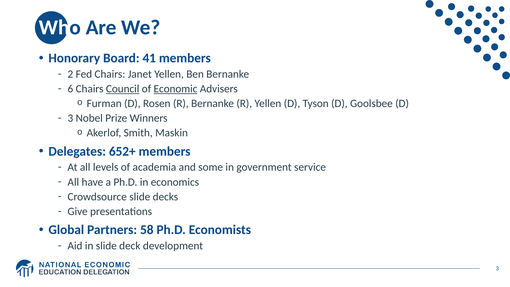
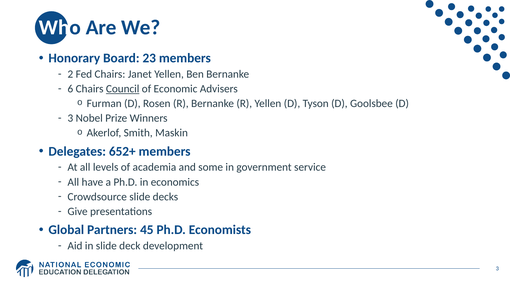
41: 41 -> 23 (149, 58)
Economic underline: present -> none (176, 89)
58: 58 -> 45 (147, 230)
